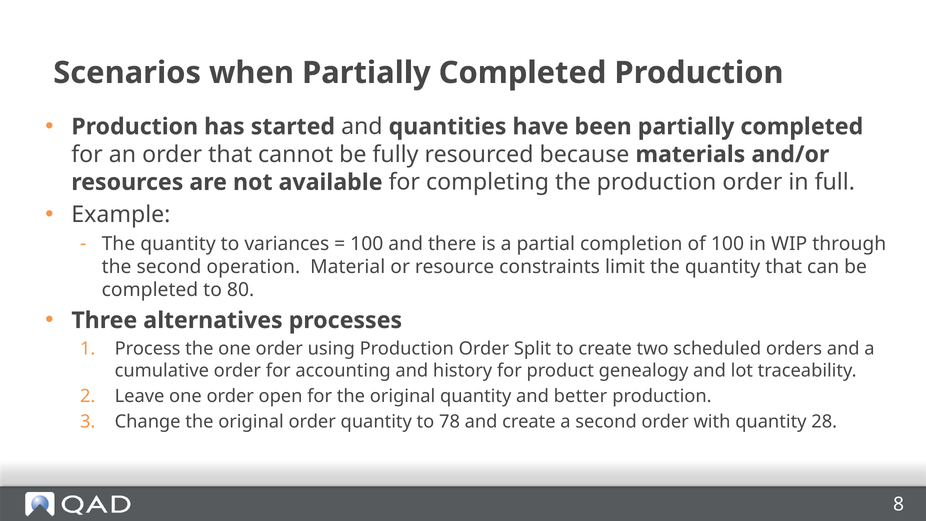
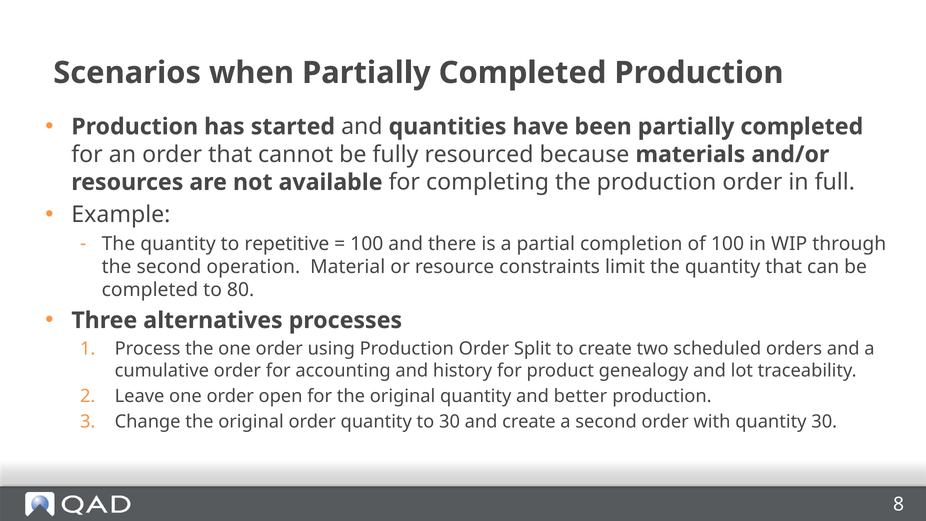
variances: variances -> repetitive (287, 244)
to 78: 78 -> 30 (450, 422)
quantity 28: 28 -> 30 (824, 422)
